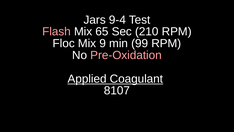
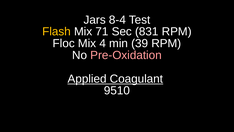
9-4: 9-4 -> 8-4 (117, 20)
Flash colour: pink -> yellow (57, 32)
65: 65 -> 71 (102, 32)
210: 210 -> 831 (147, 32)
9: 9 -> 4 (103, 43)
99: 99 -> 39 (140, 43)
8107: 8107 -> 9510 (117, 90)
